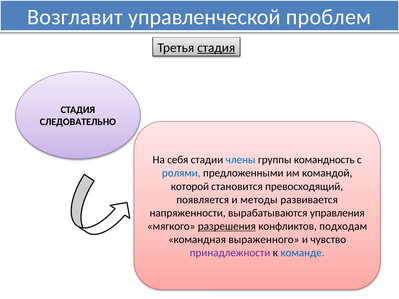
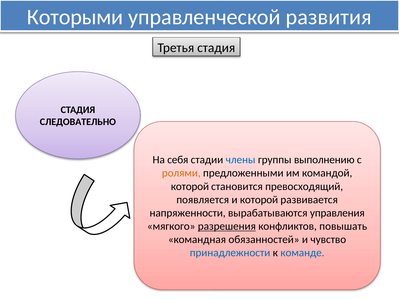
Возглавит: Возглавит -> Которыми (75, 17)
проблем: проблем -> развития (329, 17)
стадия underline: present -> none (216, 48)
командность: командность -> выполнению (324, 160)
ролями colour: blue -> orange (181, 173)
и методы: методы -> которой (259, 200)
подходам: подходам -> повышать (343, 226)
выраженного: выраженного -> обязанностей (264, 240)
принадлежности colour: purple -> blue (230, 253)
